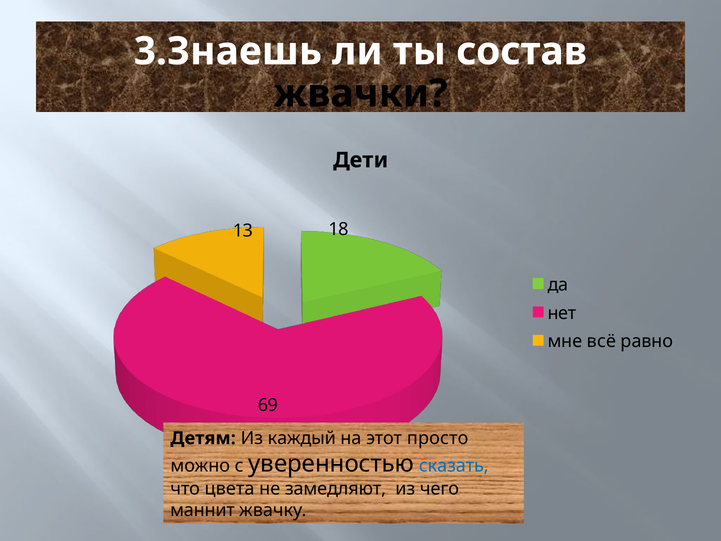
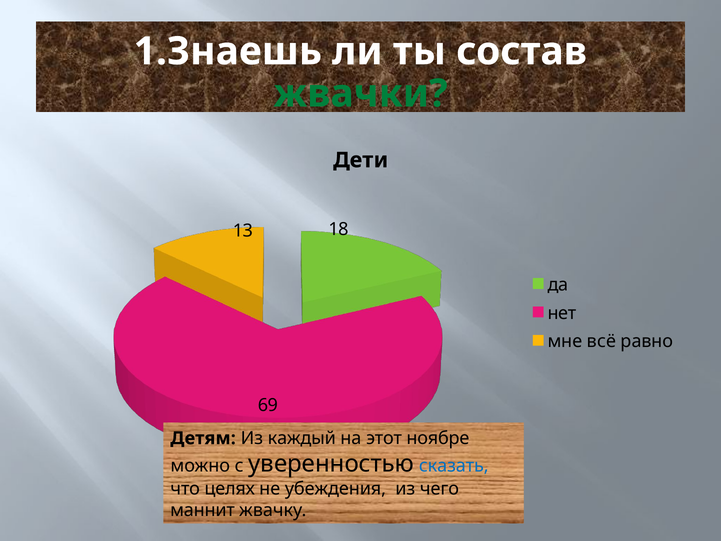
3.Знаешь: 3.Знаешь -> 1.Знаешь (228, 51)
жвачки colour: black -> green (361, 94)
просто: просто -> ноябре (438, 438)
цвета: цвета -> целях (230, 489)
замедляют: замедляют -> убеждения (335, 489)
